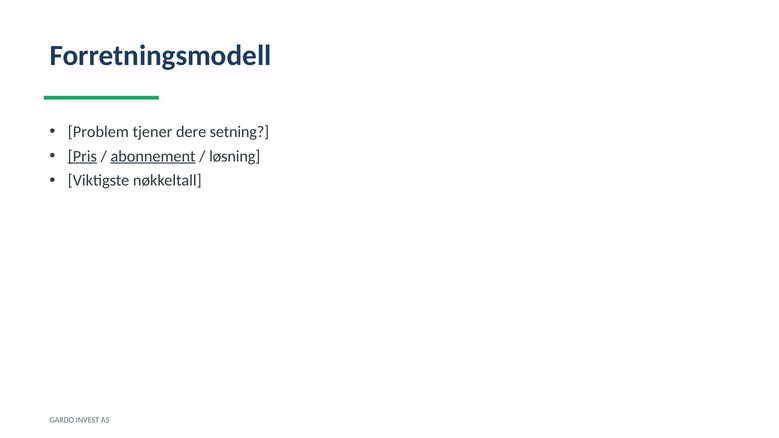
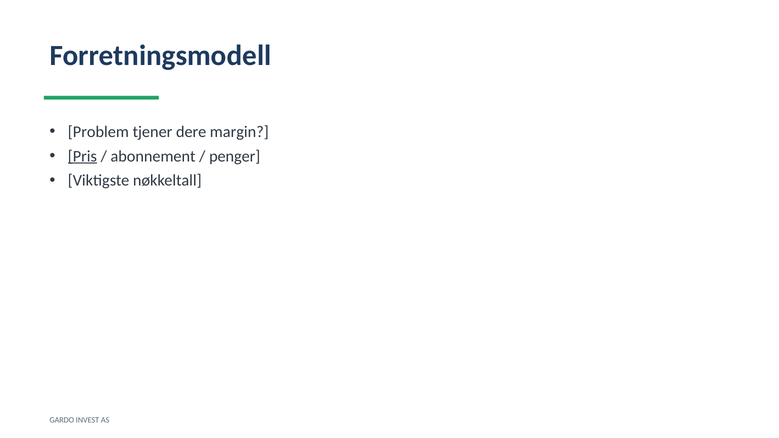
setning: setning -> margin (239, 132)
abonnement underline: present -> none (153, 156)
løsning: løsning -> penger (235, 156)
